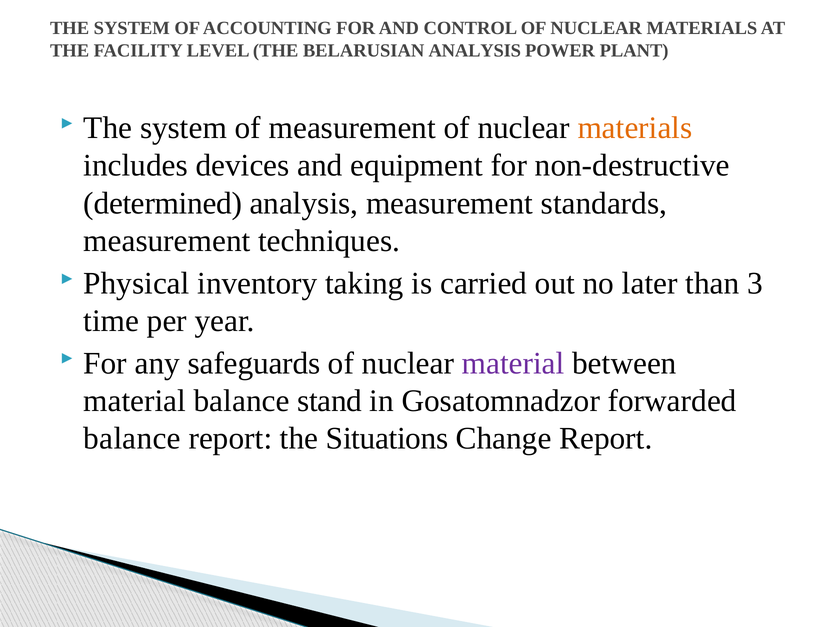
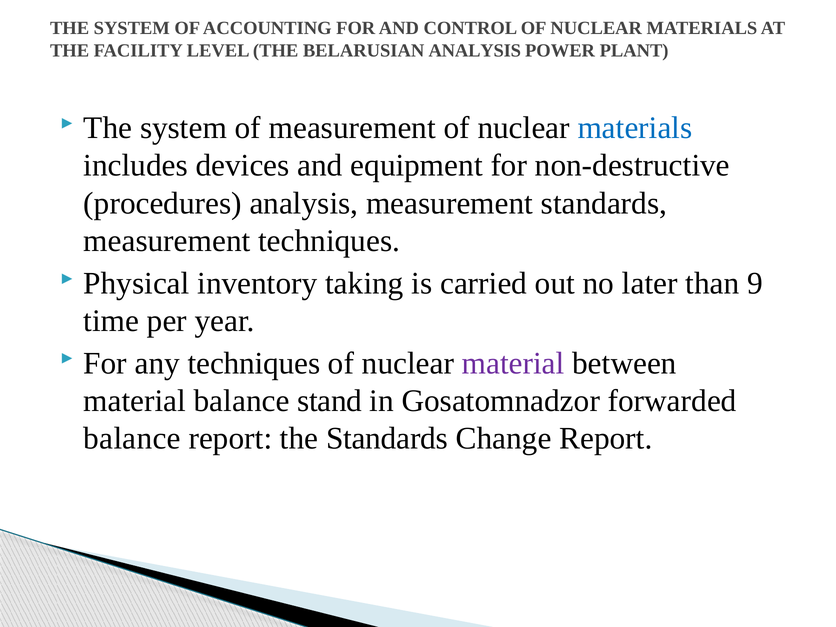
materials colour: orange -> blue (635, 128)
determined: determined -> procedures (163, 203)
3: 3 -> 9 (755, 283)
any safeguards: safeguards -> techniques (254, 363)
the Situations: Situations -> Standards (387, 438)
